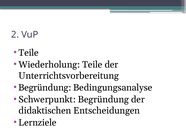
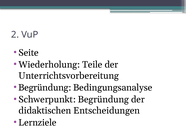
Teile: Teile -> Seite (29, 53)
